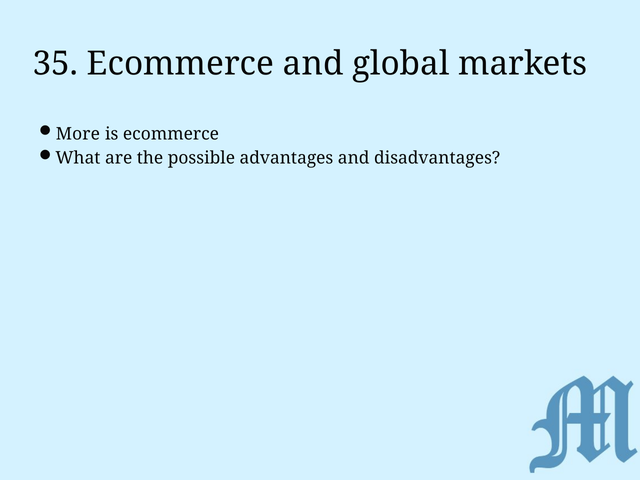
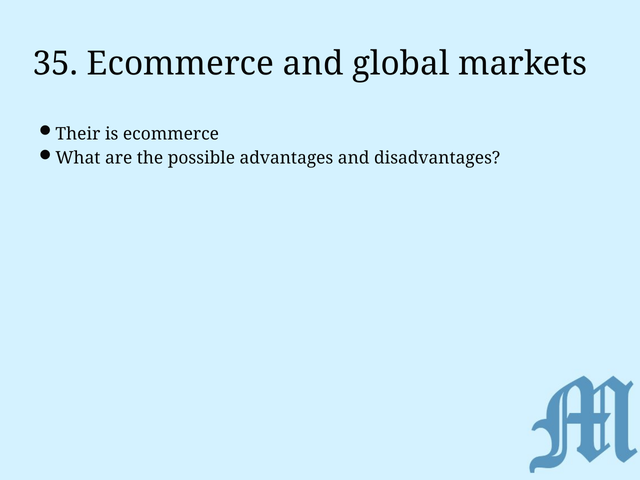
More: More -> Their (78, 134)
